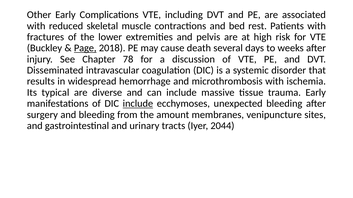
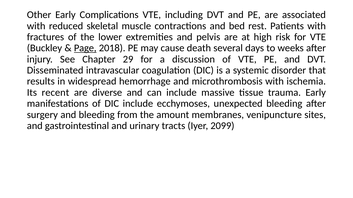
78: 78 -> 29 (128, 59)
typical: typical -> recent (55, 93)
include underline: present -> none (138, 104)
2044: 2044 -> 2099 (222, 126)
